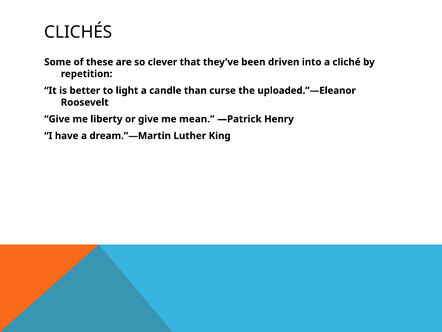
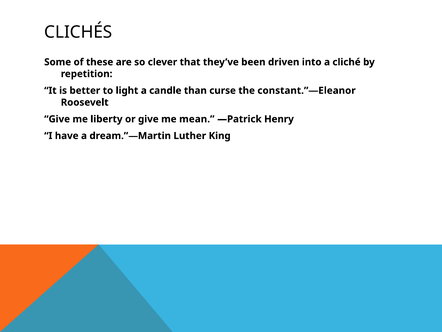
uploaded.”—Eleanor: uploaded.”—Eleanor -> constant.”—Eleanor (307, 90)
